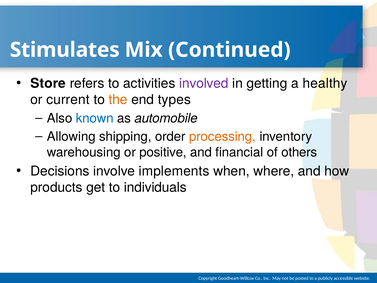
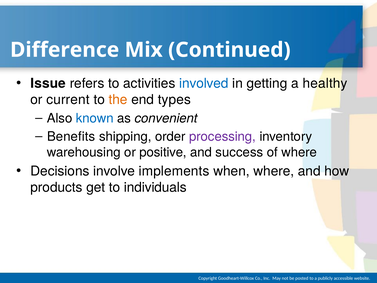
Stimulates: Stimulates -> Difference (65, 50)
Store: Store -> Issue (48, 83)
involved colour: purple -> blue (204, 83)
automobile: automobile -> convenient (166, 118)
Allowing: Allowing -> Benefits (71, 136)
processing colour: orange -> purple (223, 136)
financial: financial -> success (239, 152)
of others: others -> where (299, 152)
